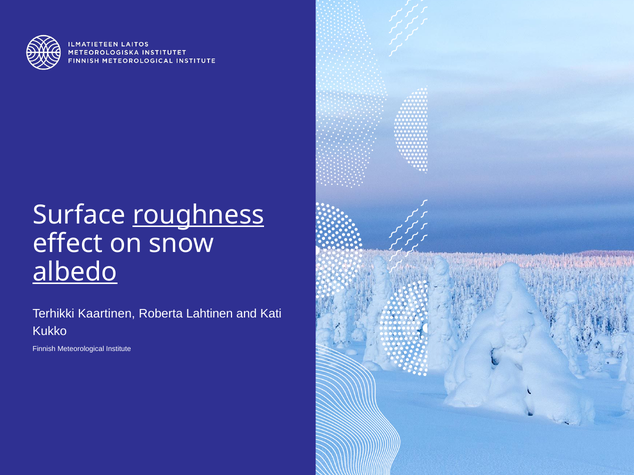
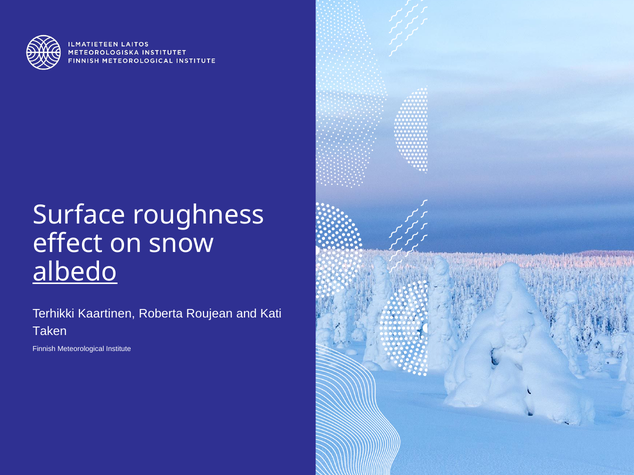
roughness underline: present -> none (198, 215)
Lahtinen: Lahtinen -> Roujean (209, 314)
Kukko: Kukko -> Taken (50, 332)
